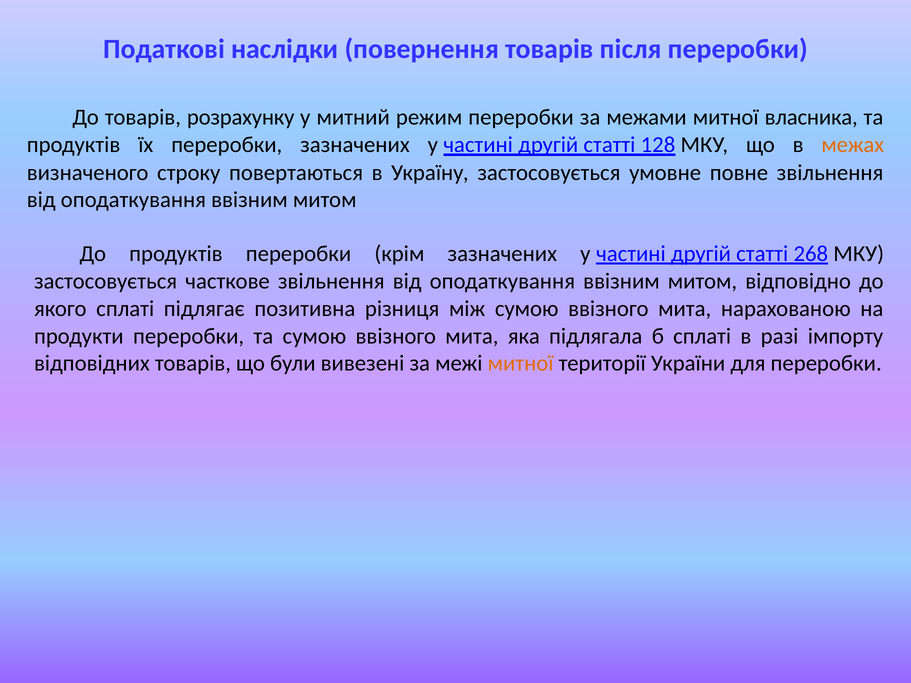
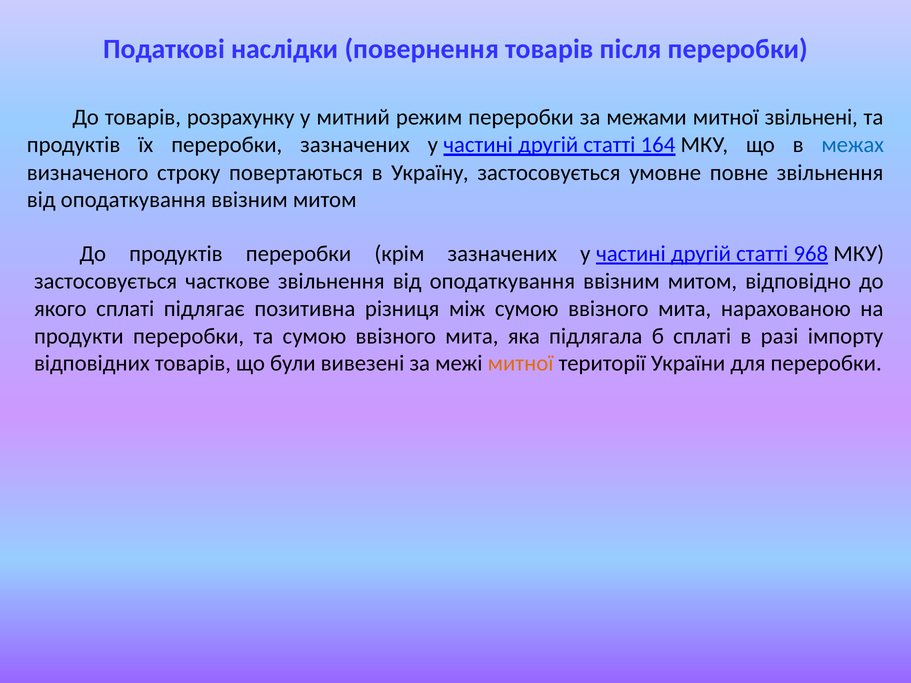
власника: власника -> звільнені (811, 117)
128: 128 -> 164 (658, 145)
межах colour: orange -> blue (853, 145)
268: 268 -> 968 (811, 254)
